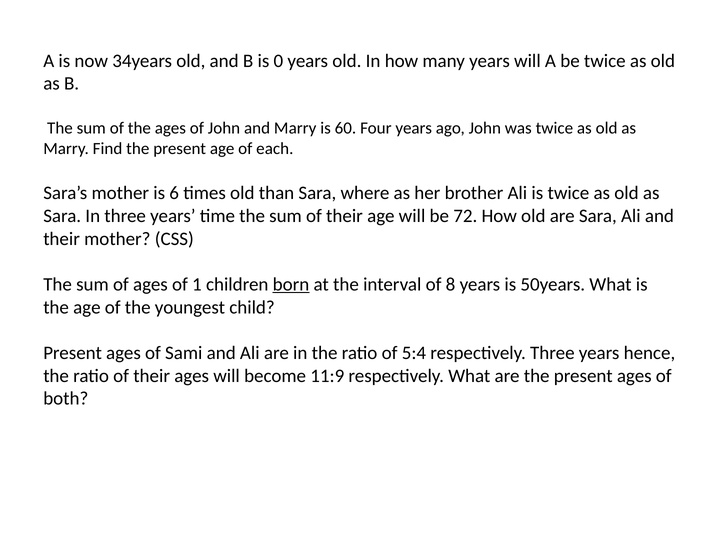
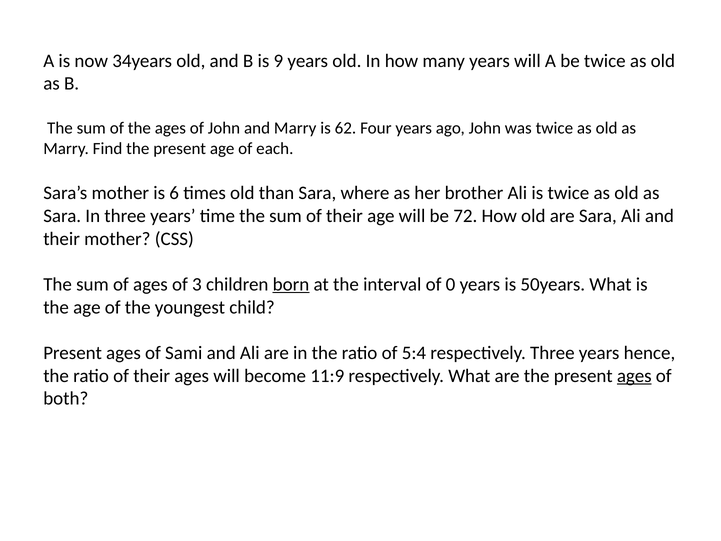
0: 0 -> 9 (278, 61)
60: 60 -> 62 (345, 128)
1: 1 -> 3 (197, 284)
8: 8 -> 0 (451, 284)
ages underline: none -> present (634, 376)
